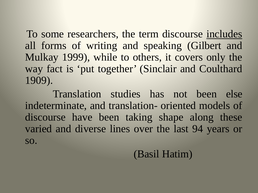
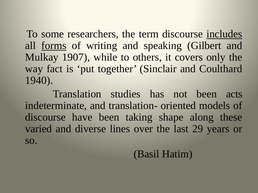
forms underline: none -> present (54, 46)
1999: 1999 -> 1907 (76, 57)
1909: 1909 -> 1940 (39, 81)
else: else -> acts (234, 94)
94: 94 -> 29 (198, 129)
